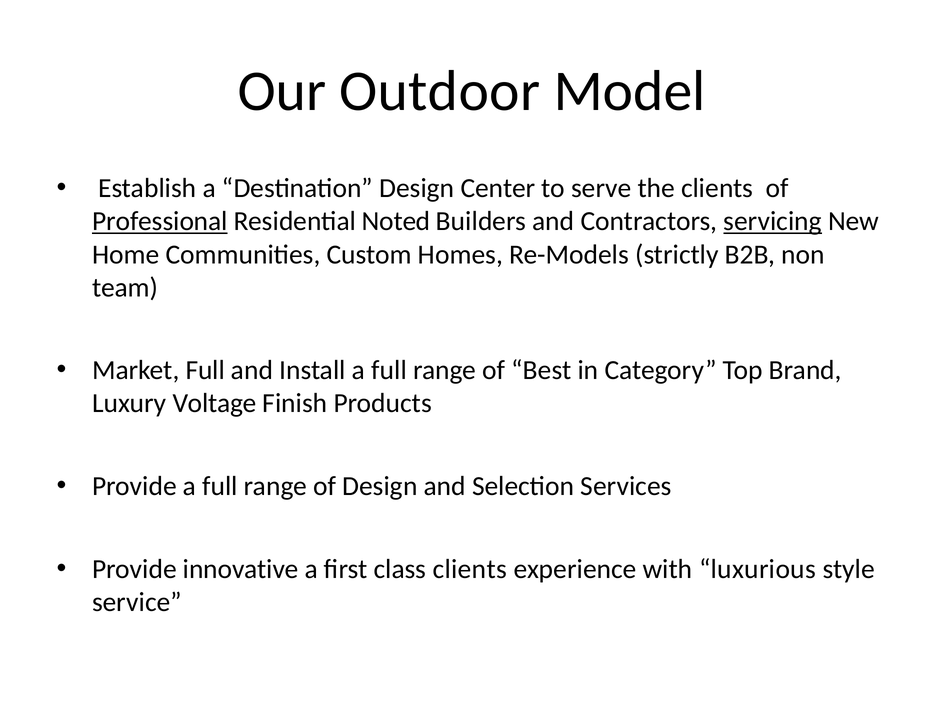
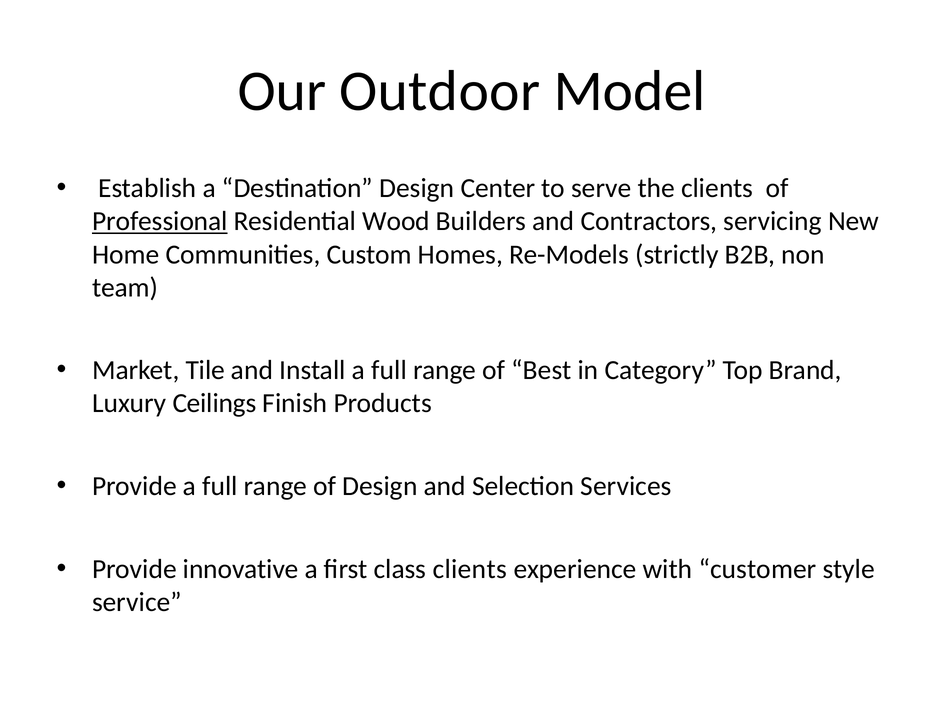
Noted: Noted -> Wood (396, 221)
servicing underline: present -> none (773, 221)
Market Full: Full -> Tile (205, 370)
Voltage: Voltage -> Ceilings (214, 403)
luxurious: luxurious -> customer (758, 569)
